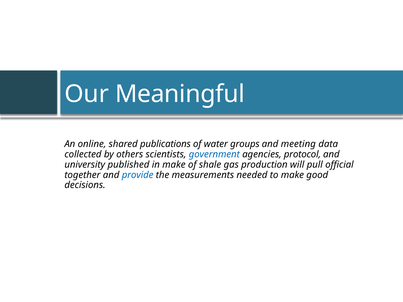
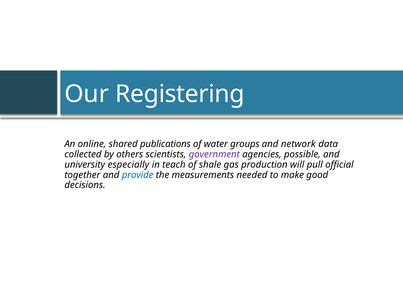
Meaningful: Meaningful -> Registering (180, 94)
meeting: meeting -> network (298, 144)
government colour: blue -> purple (214, 154)
protocol: protocol -> possible (302, 154)
published: published -> especially (128, 165)
in make: make -> teach (174, 165)
